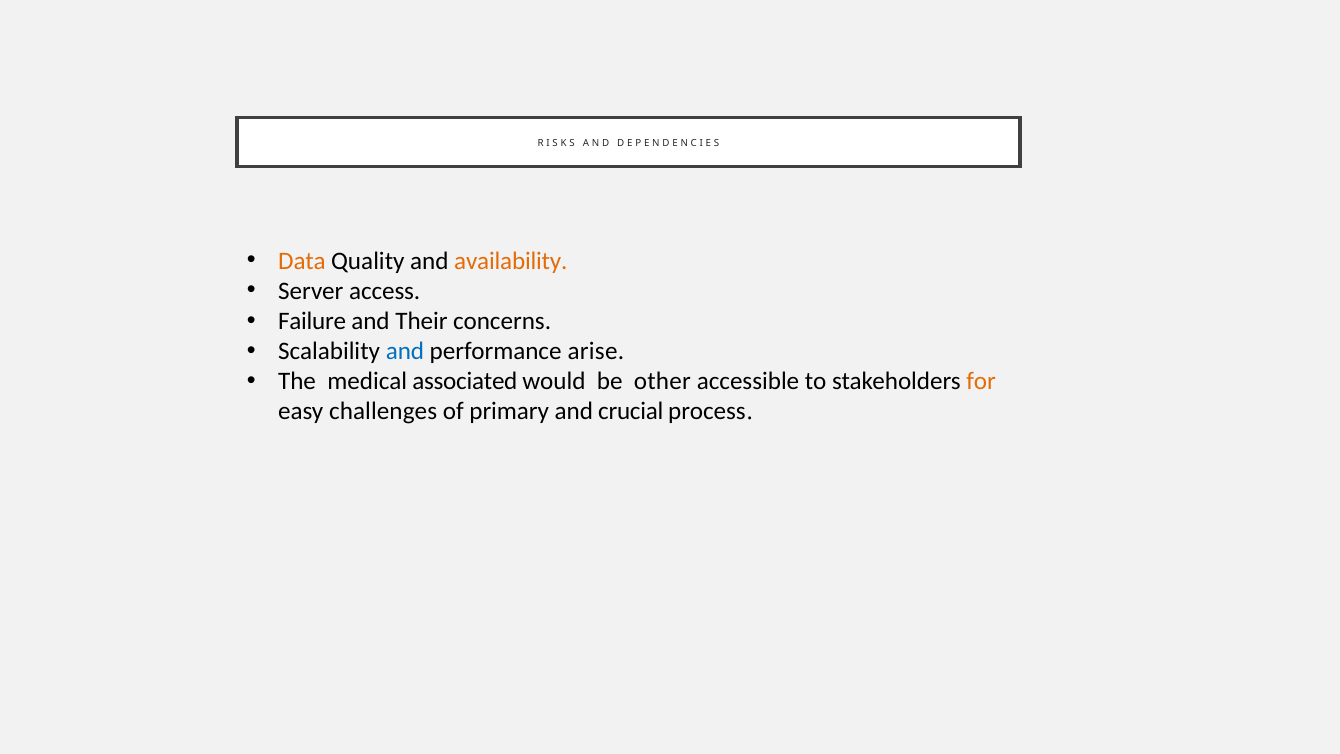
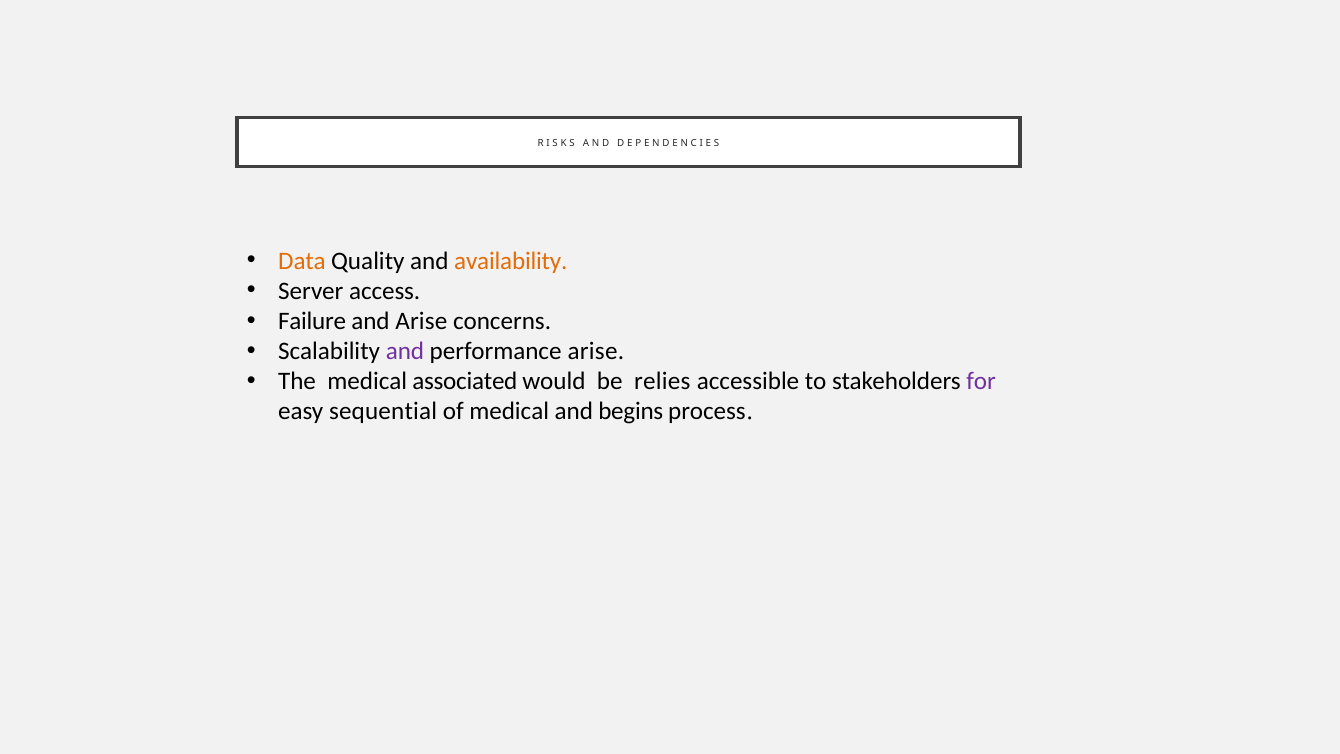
and Their: Their -> Arise (421, 321)
and colour: blue -> purple (405, 351)
other: other -> relies (662, 381)
for colour: orange -> purple (981, 381)
challenges: challenges -> sequential (383, 412)
of primary: primary -> medical (509, 412)
crucial: crucial -> begins (631, 412)
